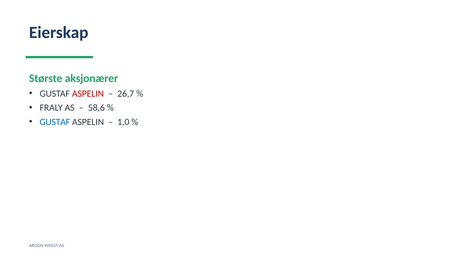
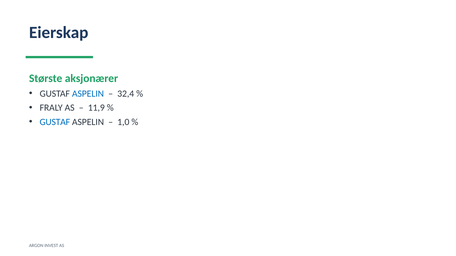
ASPELIN colour: red -> blue (88, 94)
26,7: 26,7 -> 32,4 (126, 94)
58,6: 58,6 -> 11,9 (96, 108)
